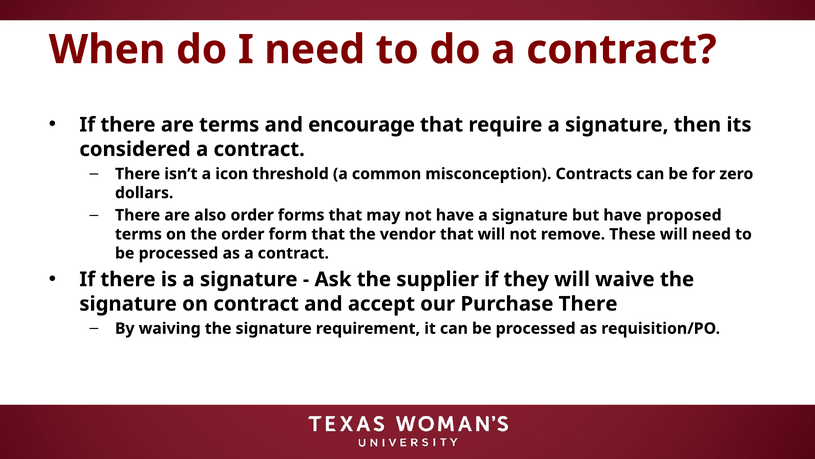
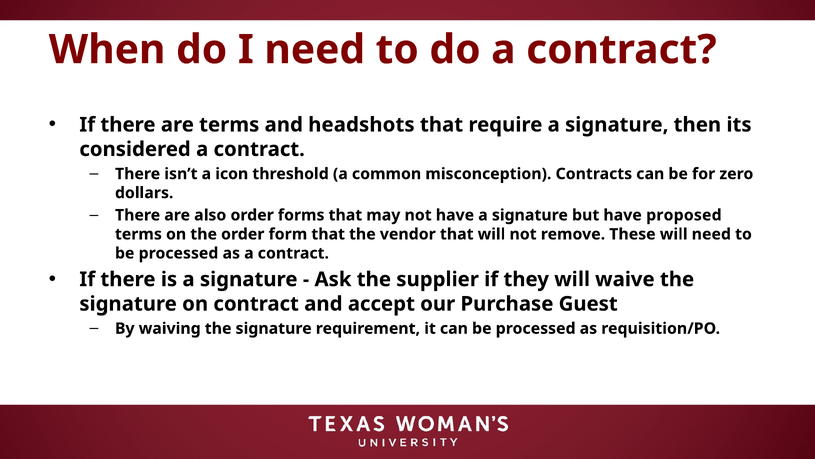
encourage: encourage -> headshots (361, 125)
Purchase There: There -> Guest (588, 304)
